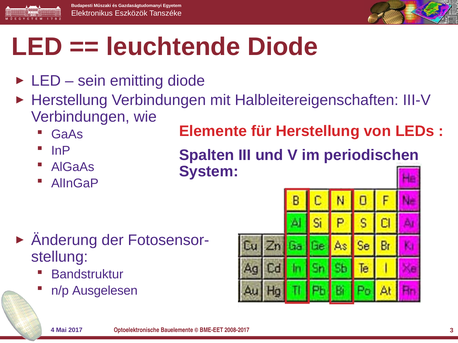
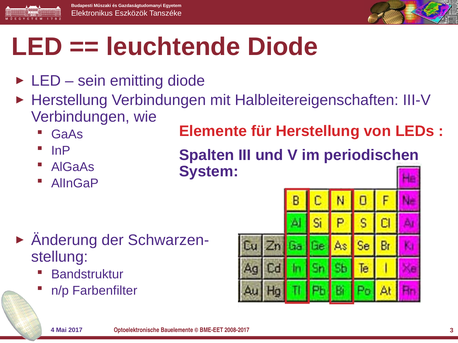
Fotosensor-: Fotosensor- -> Schwarzen- (168, 241)
Ausgelesen: Ausgelesen -> Farbenfilter (105, 291)
